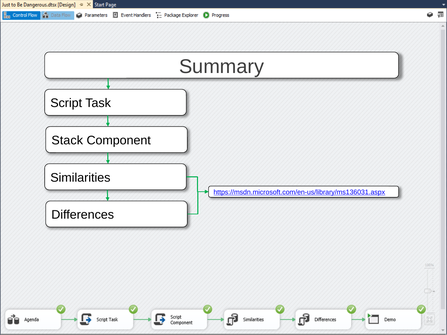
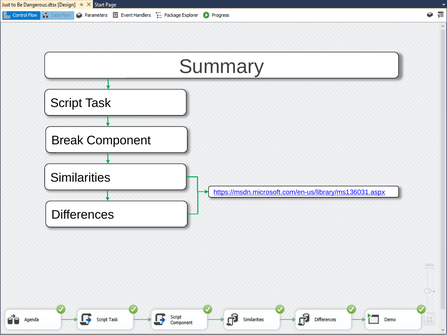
Stack: Stack -> Break (67, 141)
